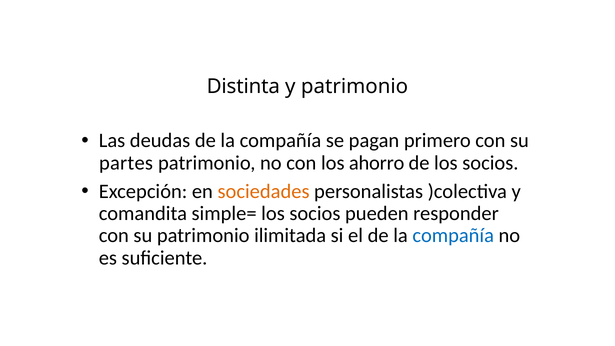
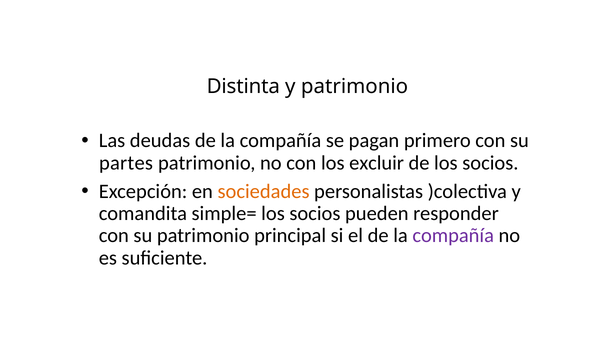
ahorro: ahorro -> excluir (377, 163)
ilimitada: ilimitada -> principal (290, 236)
compañía colour: blue -> purple (453, 236)
